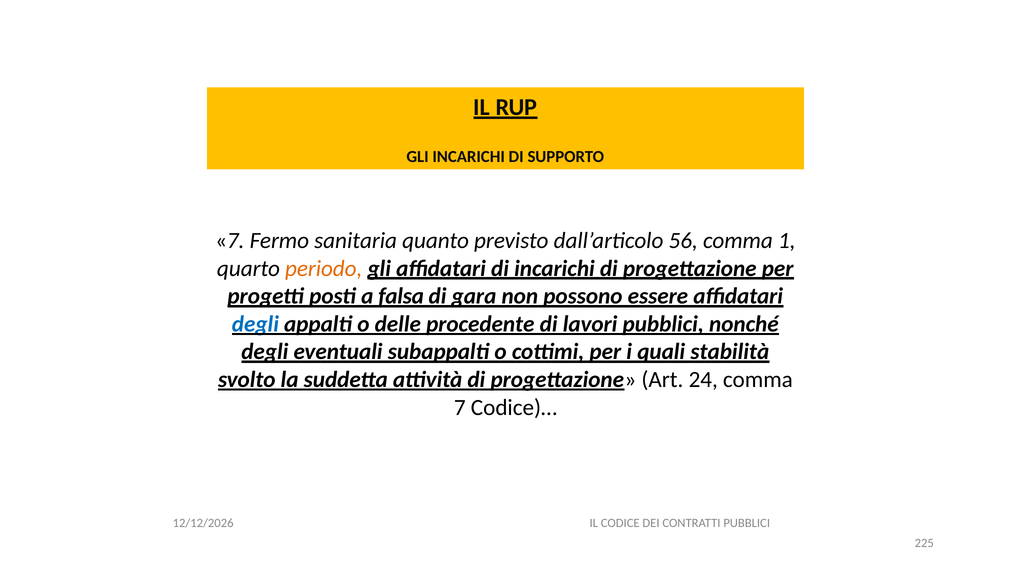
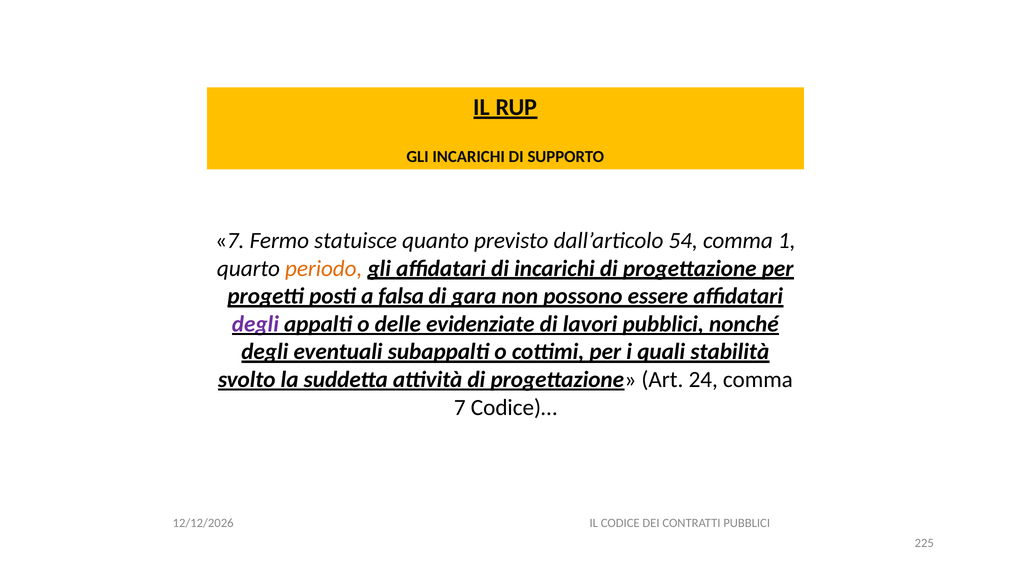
sanitaria: sanitaria -> statuisce (356, 240)
56: 56 -> 54 (683, 240)
degli colour: blue -> purple (255, 324)
procedente: procedente -> evidenziate (480, 324)
